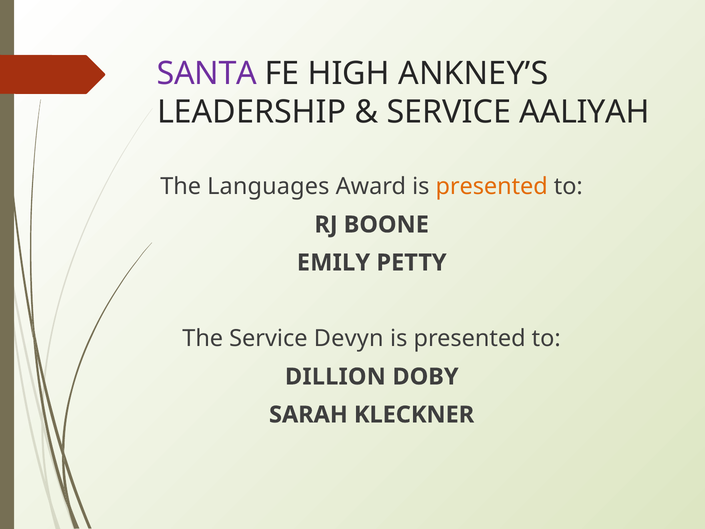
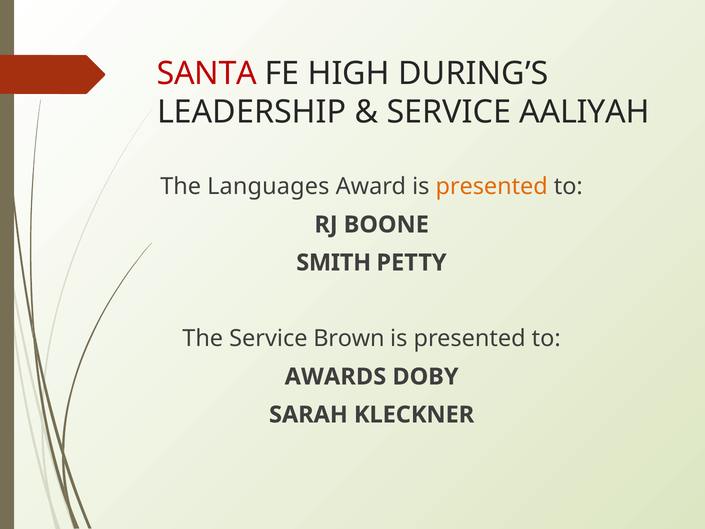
SANTA colour: purple -> red (207, 73)
ANKNEY’S: ANKNEY’S -> DURING’S (473, 73)
EMILY: EMILY -> SMITH (334, 263)
Devyn: Devyn -> Brown (349, 339)
DILLION: DILLION -> AWARDS (335, 377)
